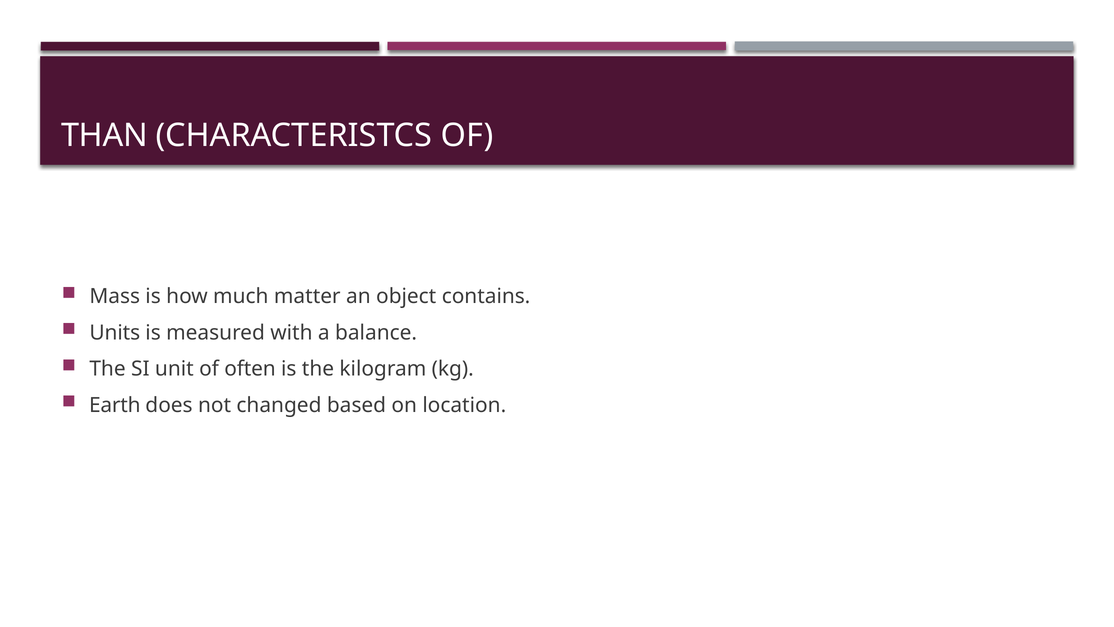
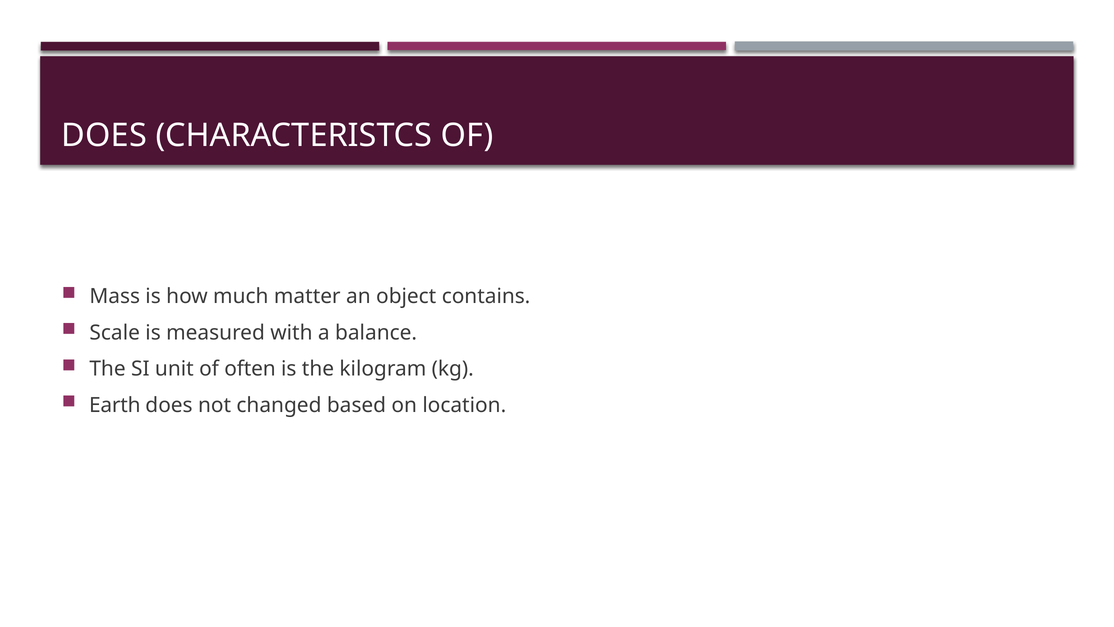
THAN: THAN -> DOES (104, 135)
Units: Units -> Scale (115, 333)
